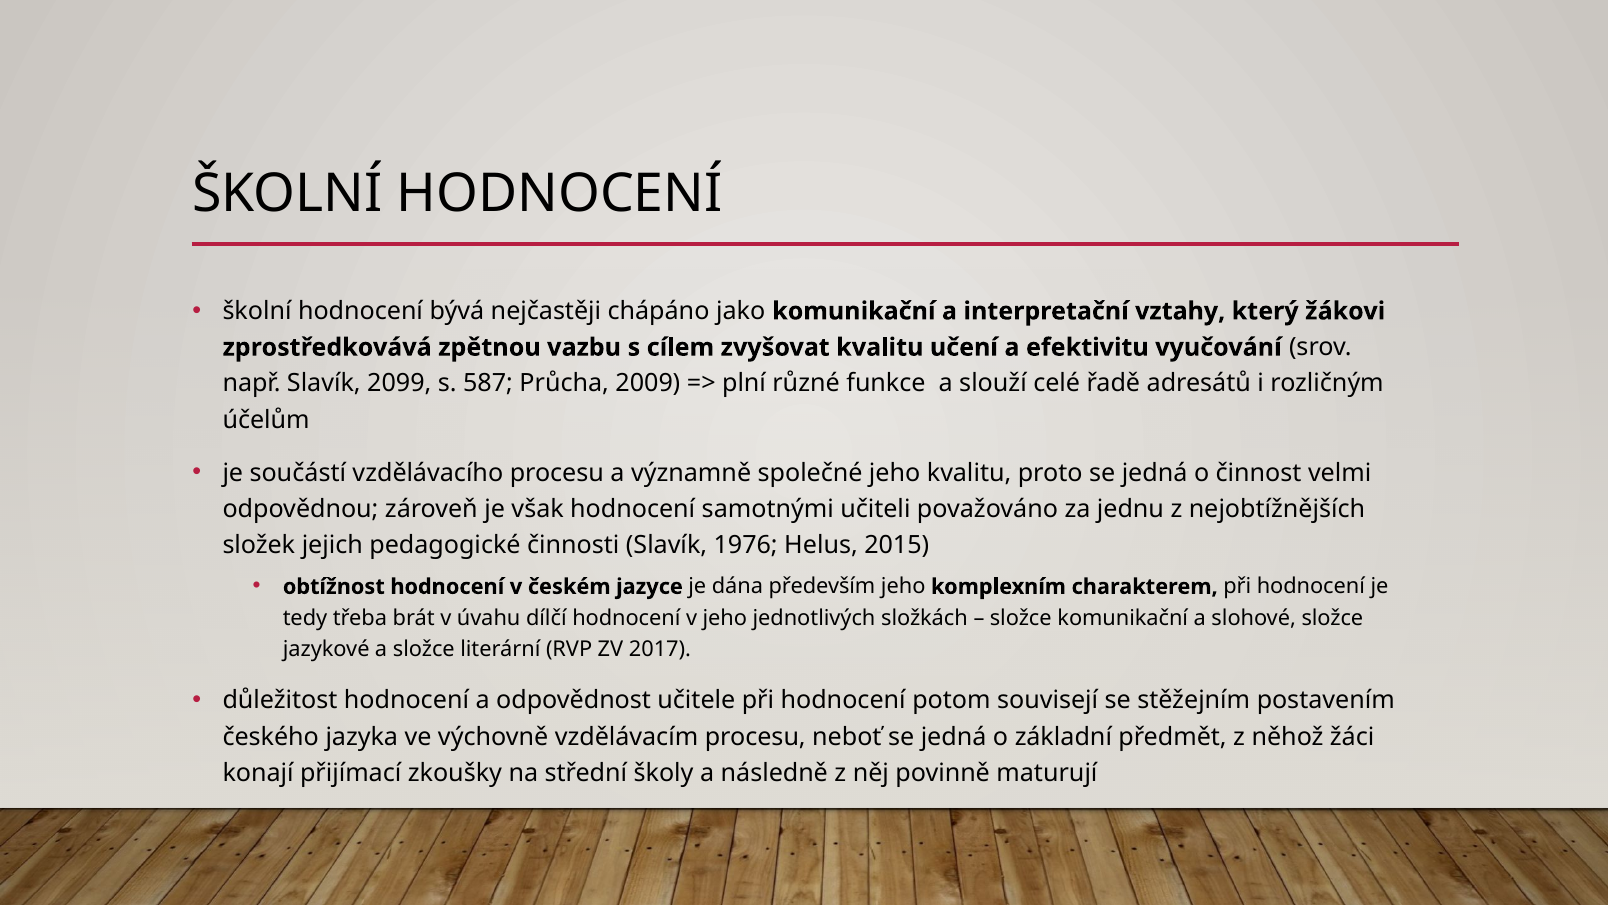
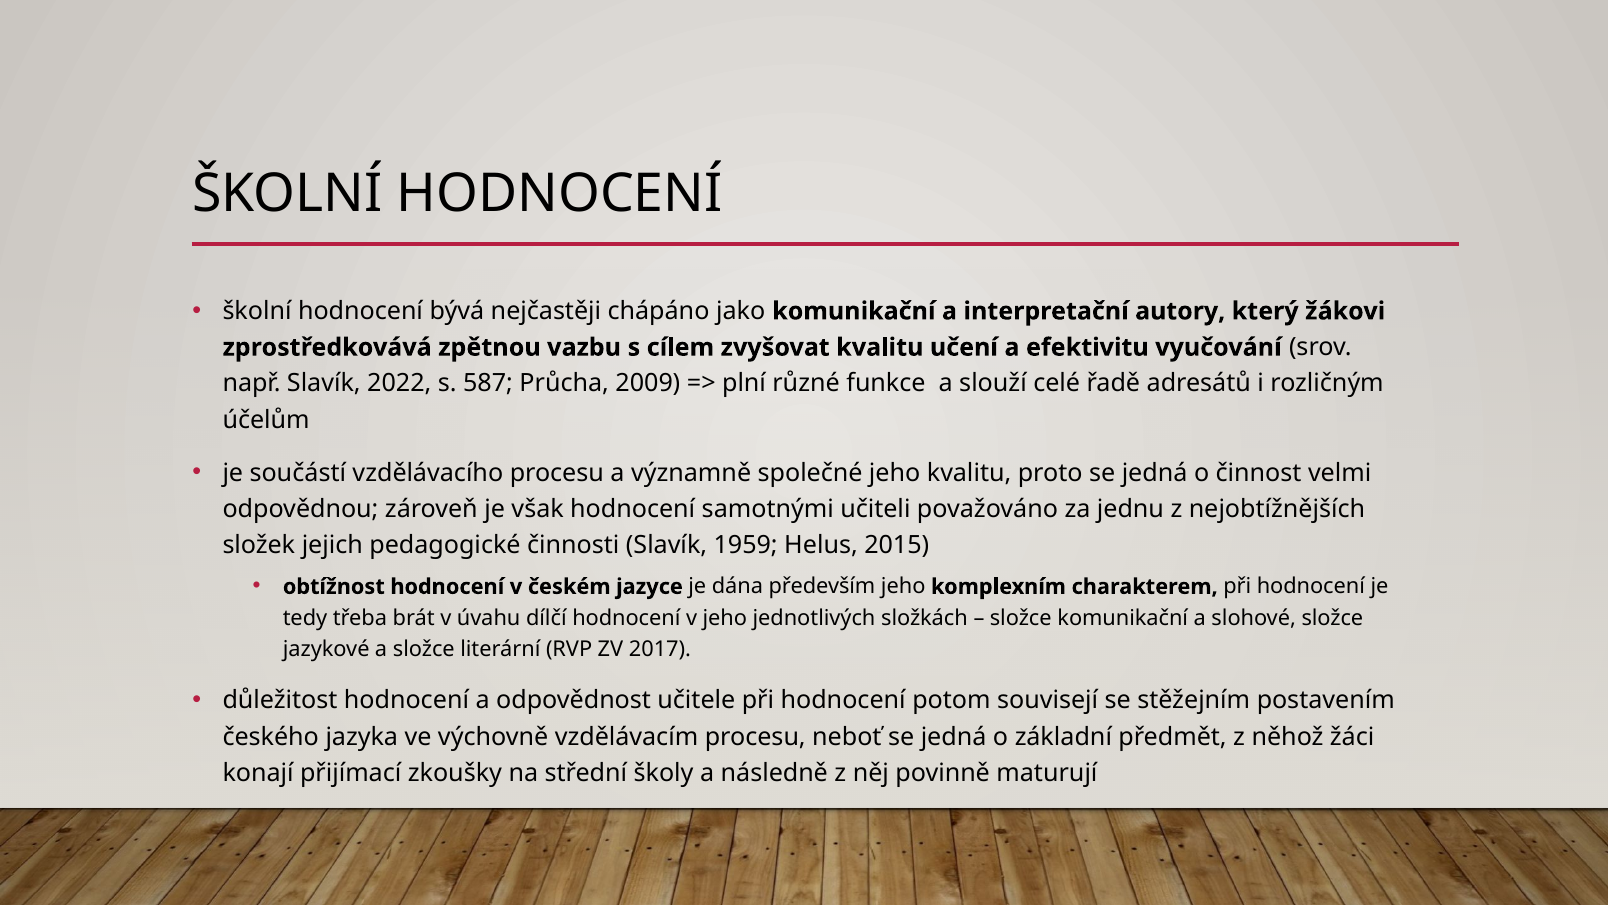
vztahy: vztahy -> autory (1180, 311)
2099: 2099 -> 2022 (399, 383)
1976: 1976 -> 1959 (746, 545)
